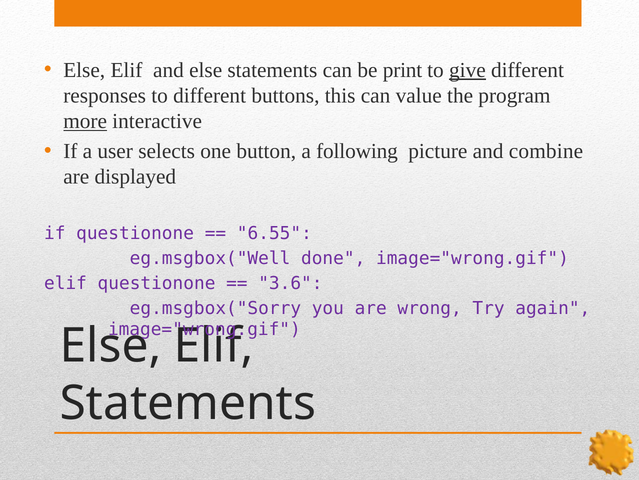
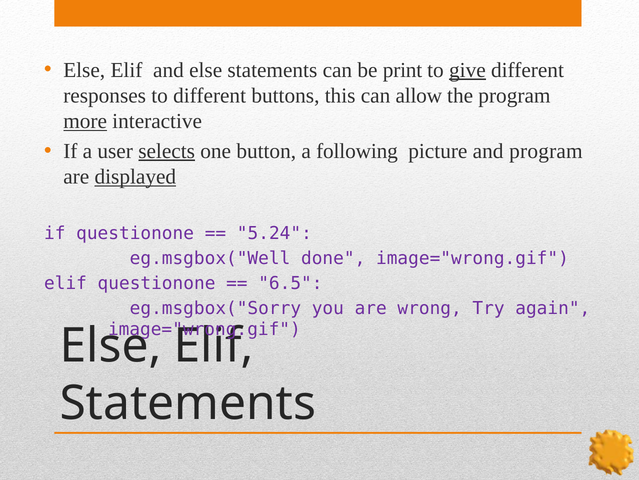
value: value -> allow (419, 96)
selects underline: none -> present (167, 151)
and combine: combine -> program (546, 151)
displayed underline: none -> present (135, 176)
6.55: 6.55 -> 5.24 (274, 233)
3.6: 3.6 -> 6.5 (290, 283)
